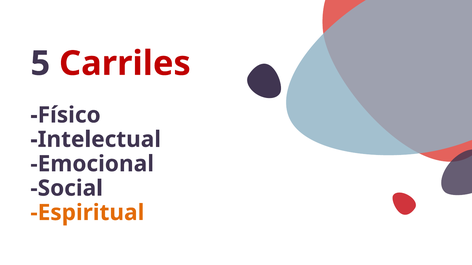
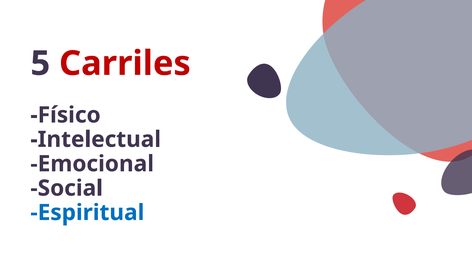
Espiritual colour: orange -> blue (87, 213)
